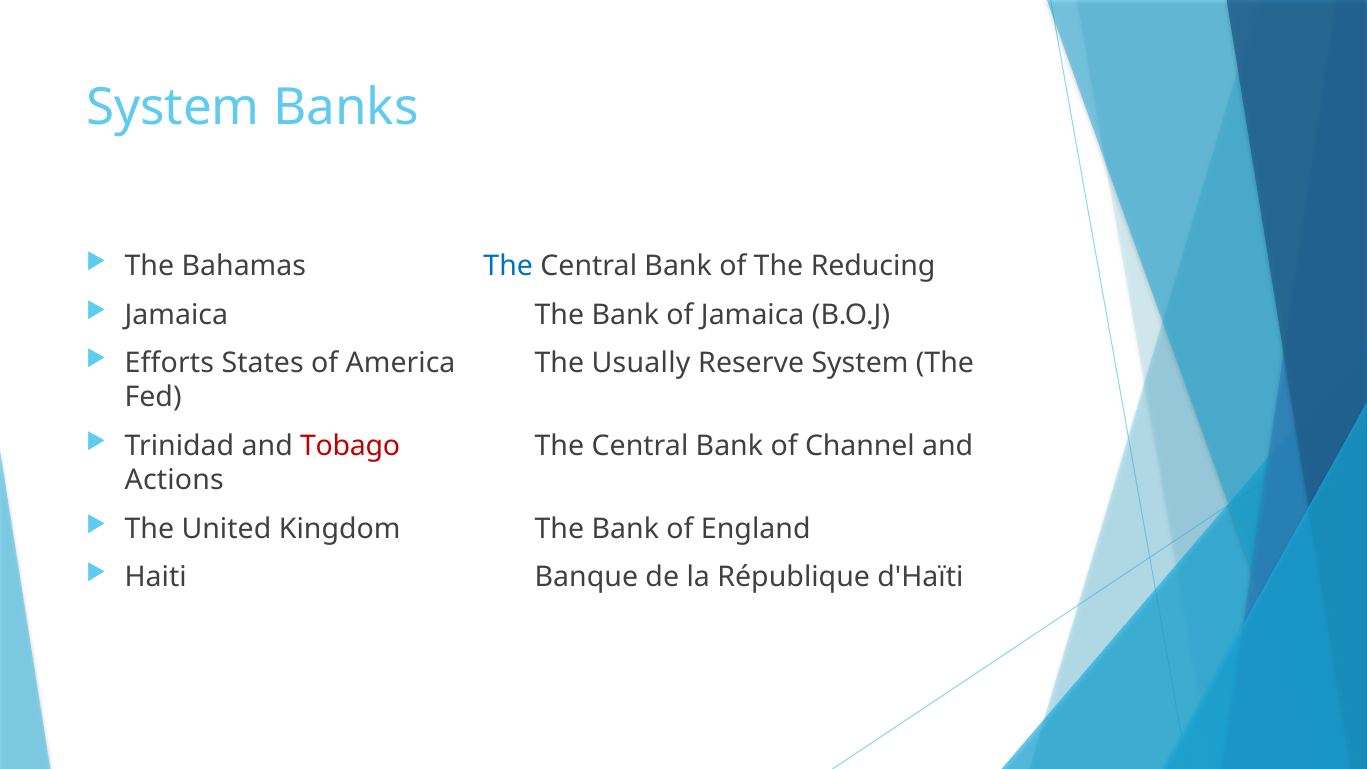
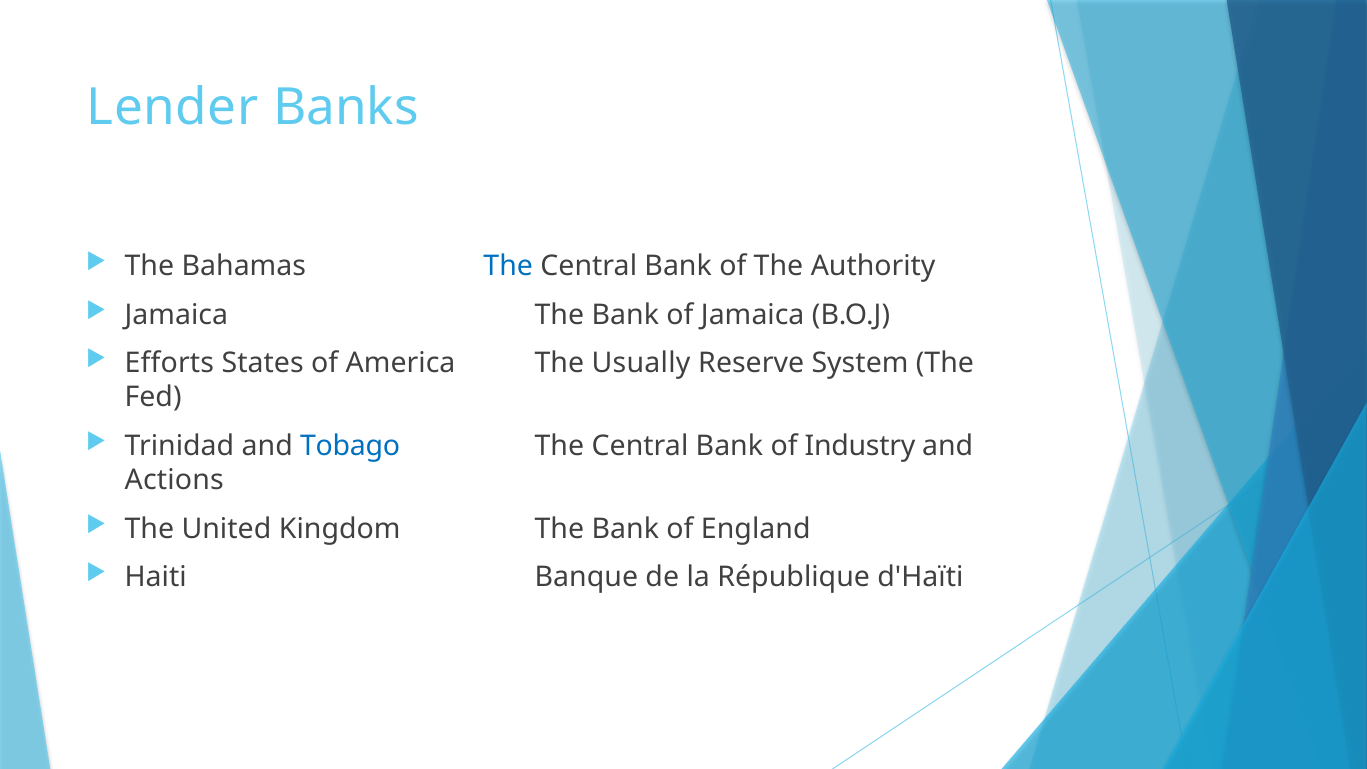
System: System -> Lender (173, 108)
Reducing: Reducing -> Authority (873, 266)
Tobago colour: red -> blue (350, 446)
Channel: Channel -> Industry (860, 446)
